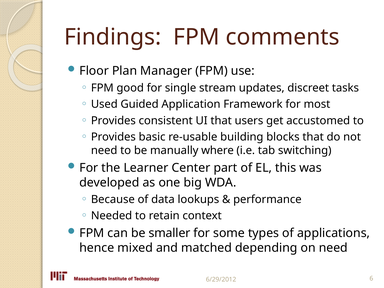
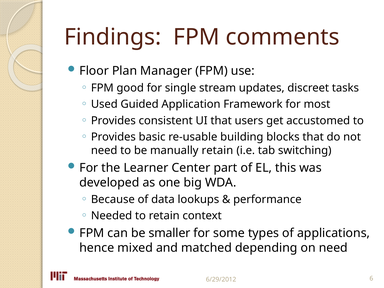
manually where: where -> retain (217, 150)
